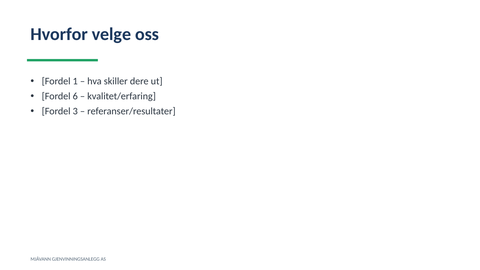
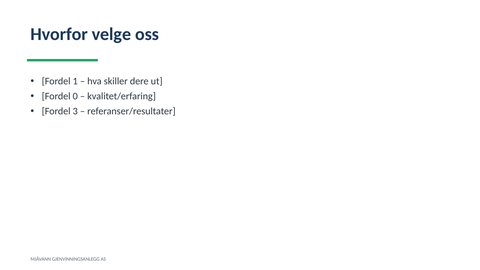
6: 6 -> 0 (75, 96)
